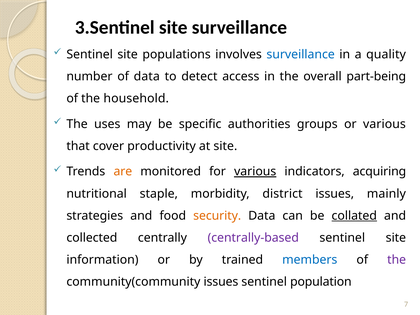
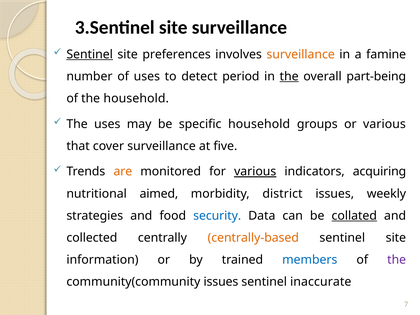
Sentinel underline: none -> present (90, 54)
populations: populations -> preferences (177, 54)
surveillance colour: blue -> orange (301, 54)
quality: quality -> famine (386, 54)
of data: data -> uses (147, 76)
access: access -> period (241, 76)
the underline: none -> present (289, 76)
specific authorities: authorities -> household (259, 124)
cover productivity: productivity -> surveillance (162, 146)
at site: site -> five (225, 146)
staple: staple -> aimed (159, 194)
mainly: mainly -> weekly (386, 194)
security colour: orange -> blue (217, 216)
centrally-based colour: purple -> orange (253, 238)
population: population -> inaccurate (321, 282)
